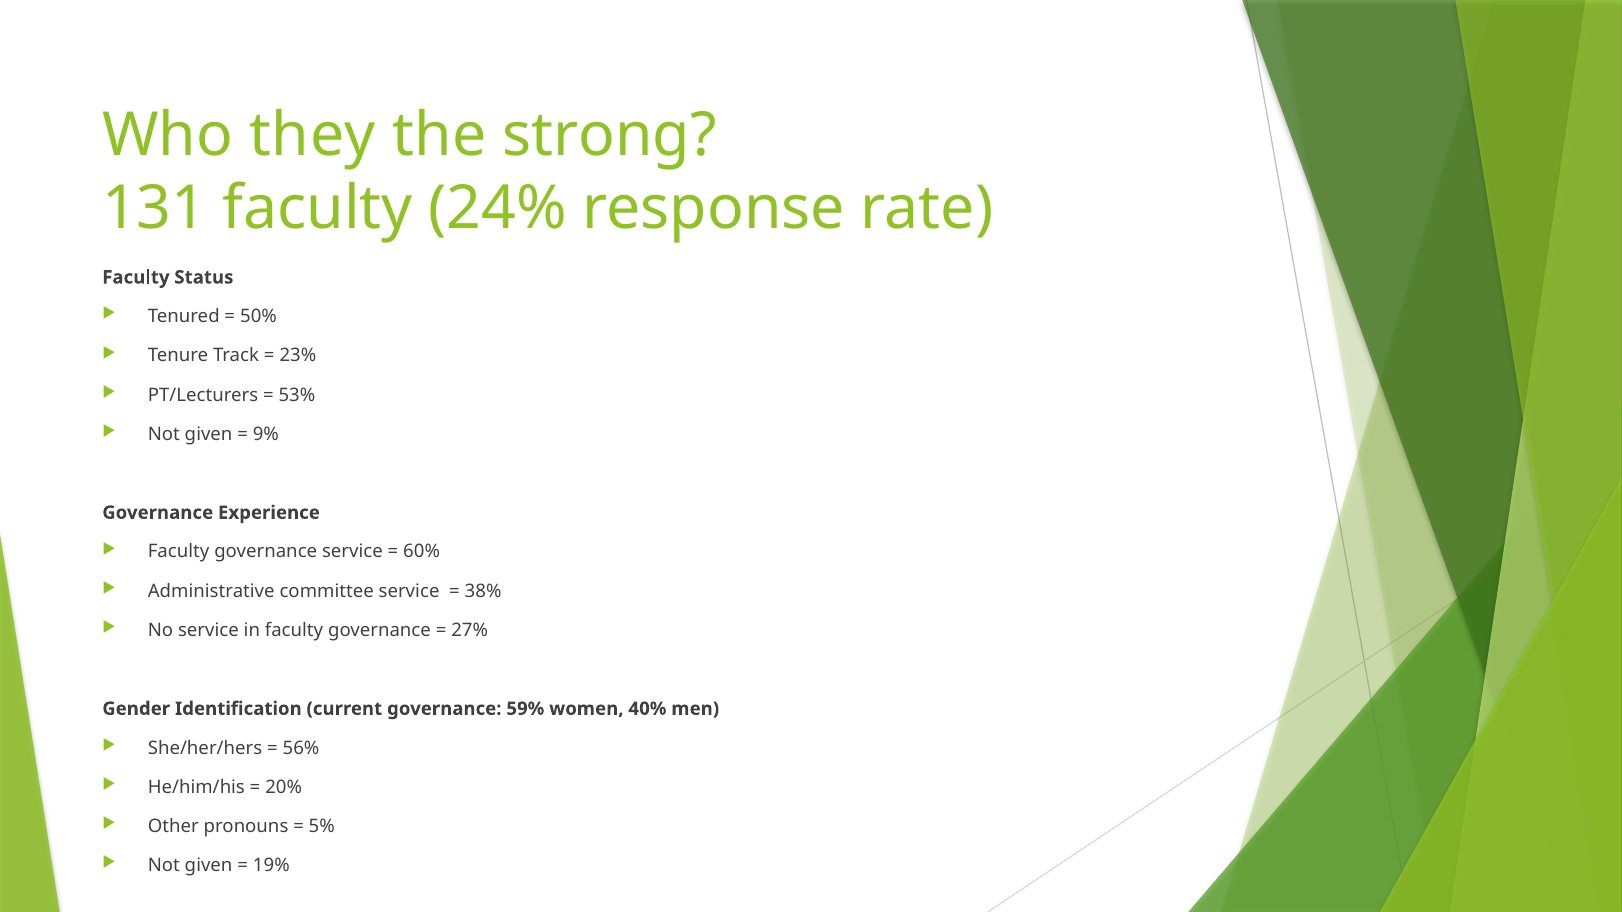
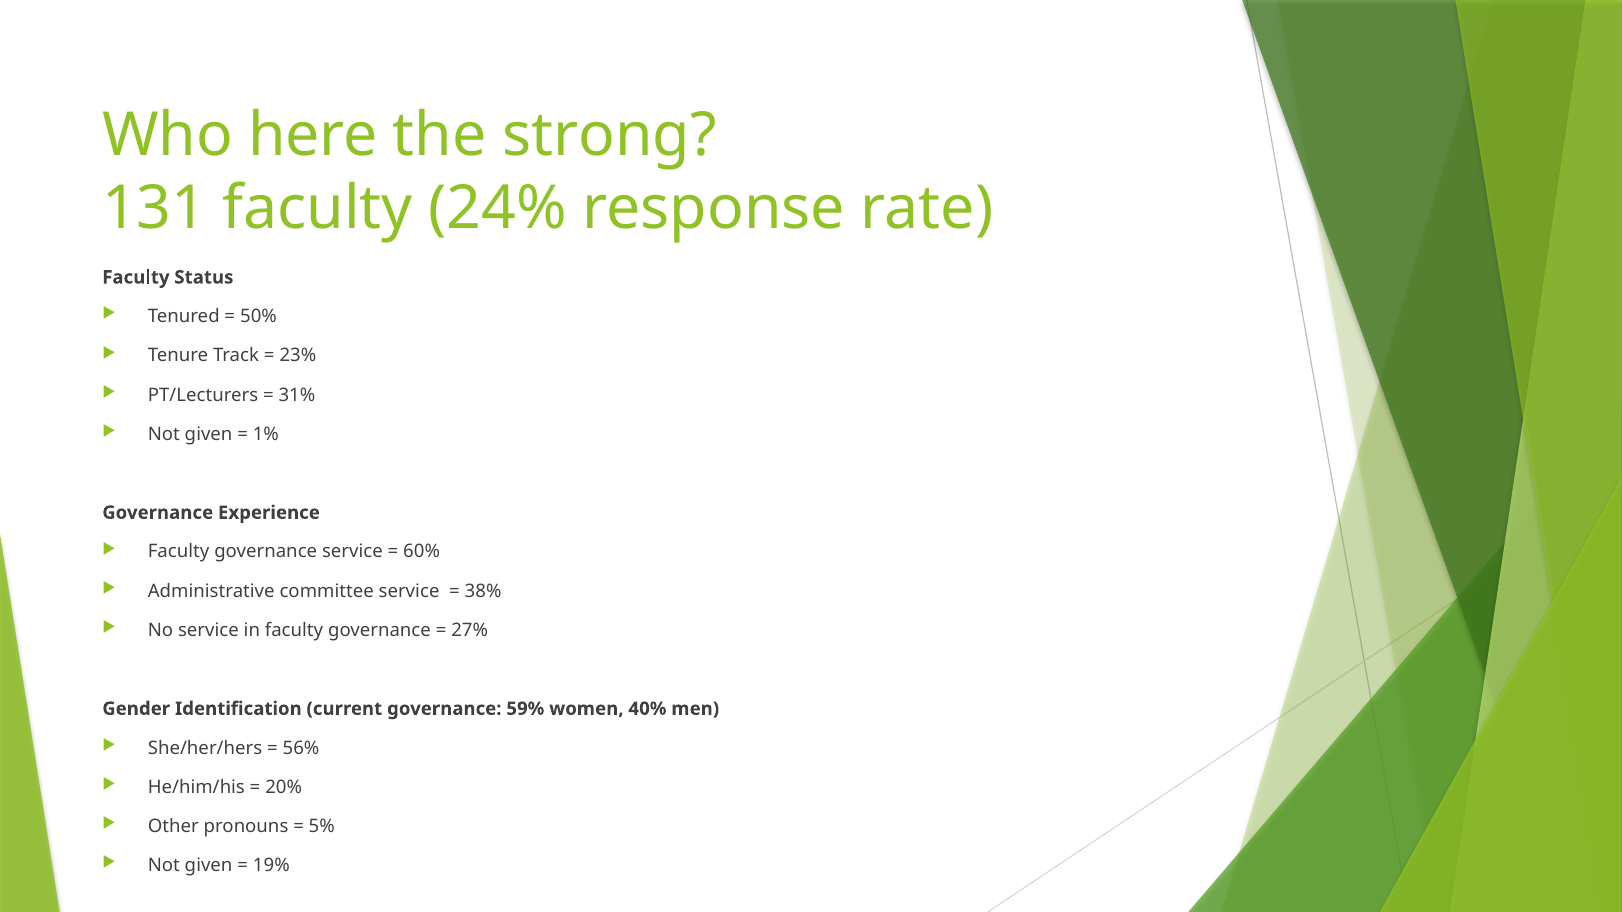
they: they -> here (313, 136)
53%: 53% -> 31% (297, 395)
9%: 9% -> 1% (266, 434)
